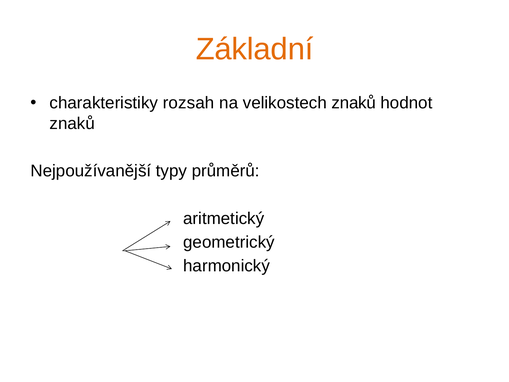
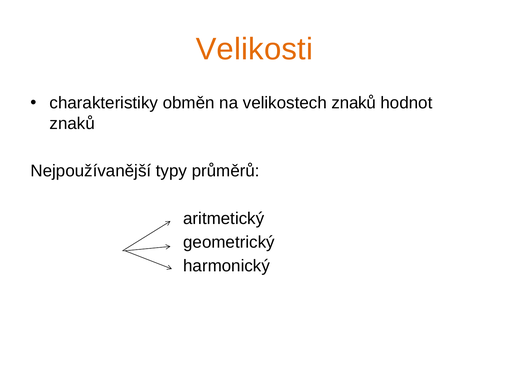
Základní: Základní -> Velikosti (254, 49)
rozsah: rozsah -> obměn (189, 103)
